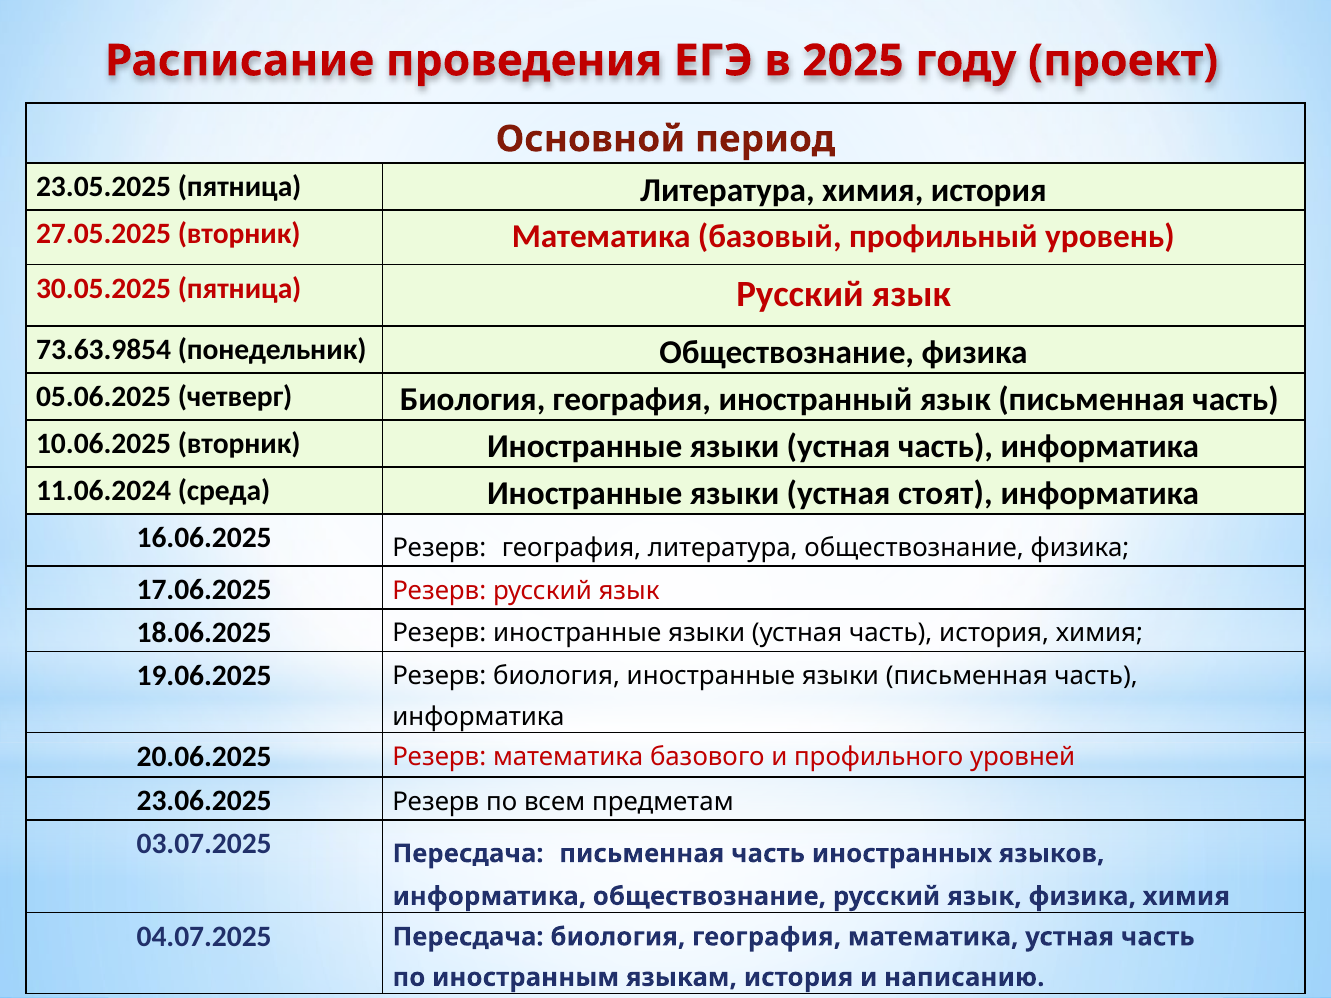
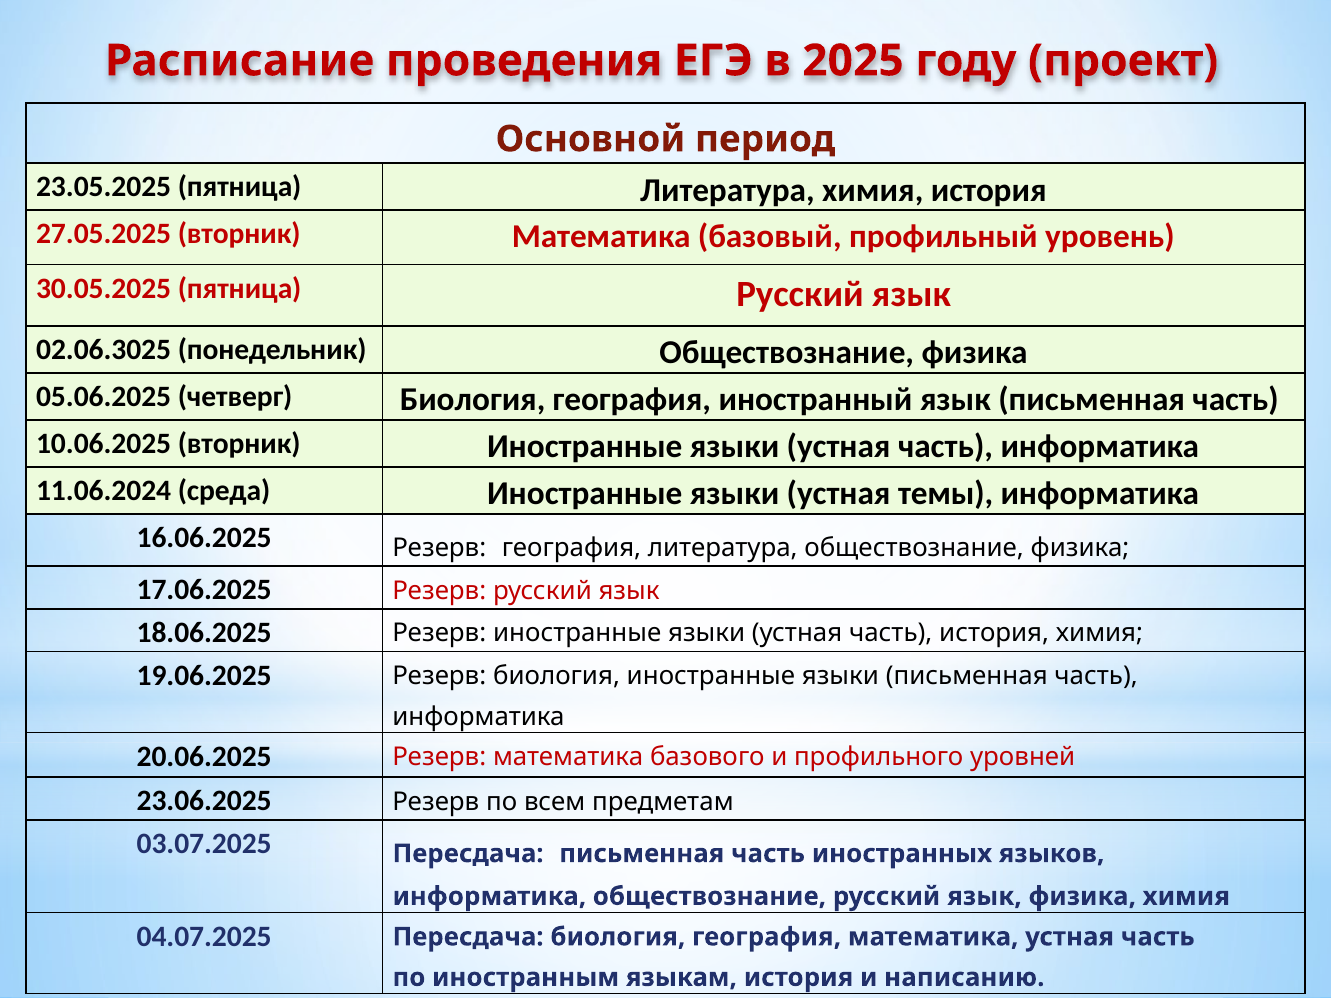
73.63.9854: 73.63.9854 -> 02.06.3025 (104, 350)
стоят: стоят -> темы (946, 494)
